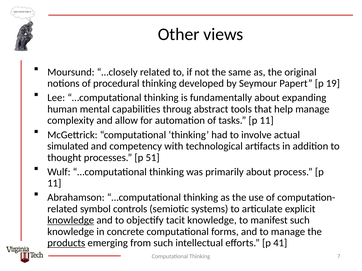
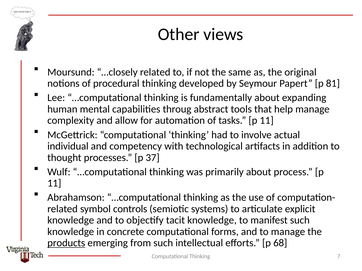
19: 19 -> 81 (333, 84)
simulated: simulated -> individual (68, 146)
51: 51 -> 37 (153, 158)
knowledge underline: present -> none (71, 221)
41: 41 -> 68 (280, 243)
